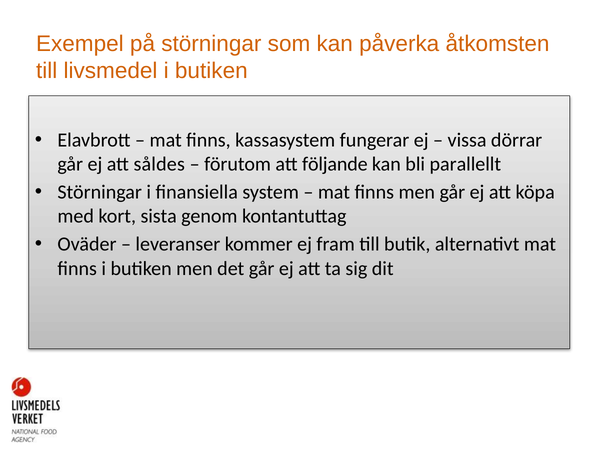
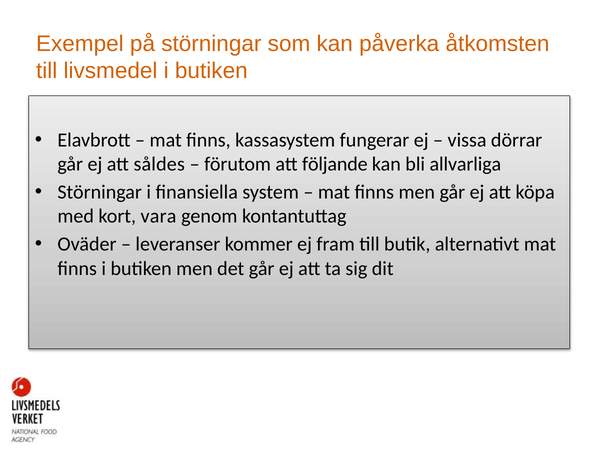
parallellt: parallellt -> allvarliga (465, 164)
sista: sista -> vara (159, 216)
